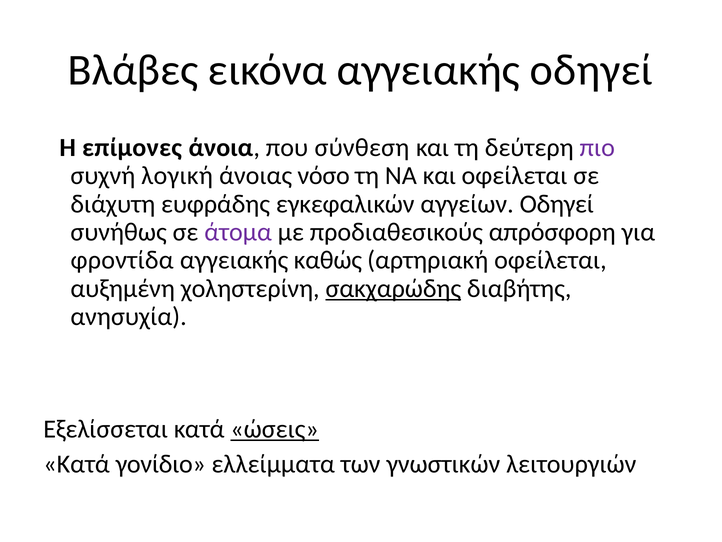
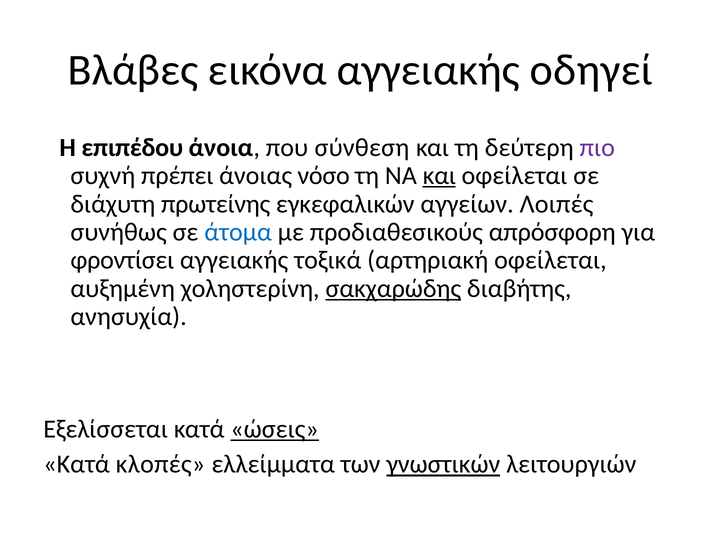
επίμονες: επίμονες -> επιπέδου (132, 147)
λογική: λογική -> πρέπει (177, 176)
και underline: none -> present (439, 176)
ευφράδης: ευφράδης -> πρωτείνης (216, 204)
αγγείων Οδηγεί: Οδηγεί -> Λοιπές (557, 204)
άτομα colour: purple -> blue (238, 232)
φροντίδα: φροντίδα -> φροντίσει (122, 260)
καθώς: καθώς -> τοξικά (328, 260)
γονίδιο: γονίδιο -> κλοπές (160, 464)
γνωστικών underline: none -> present (443, 464)
